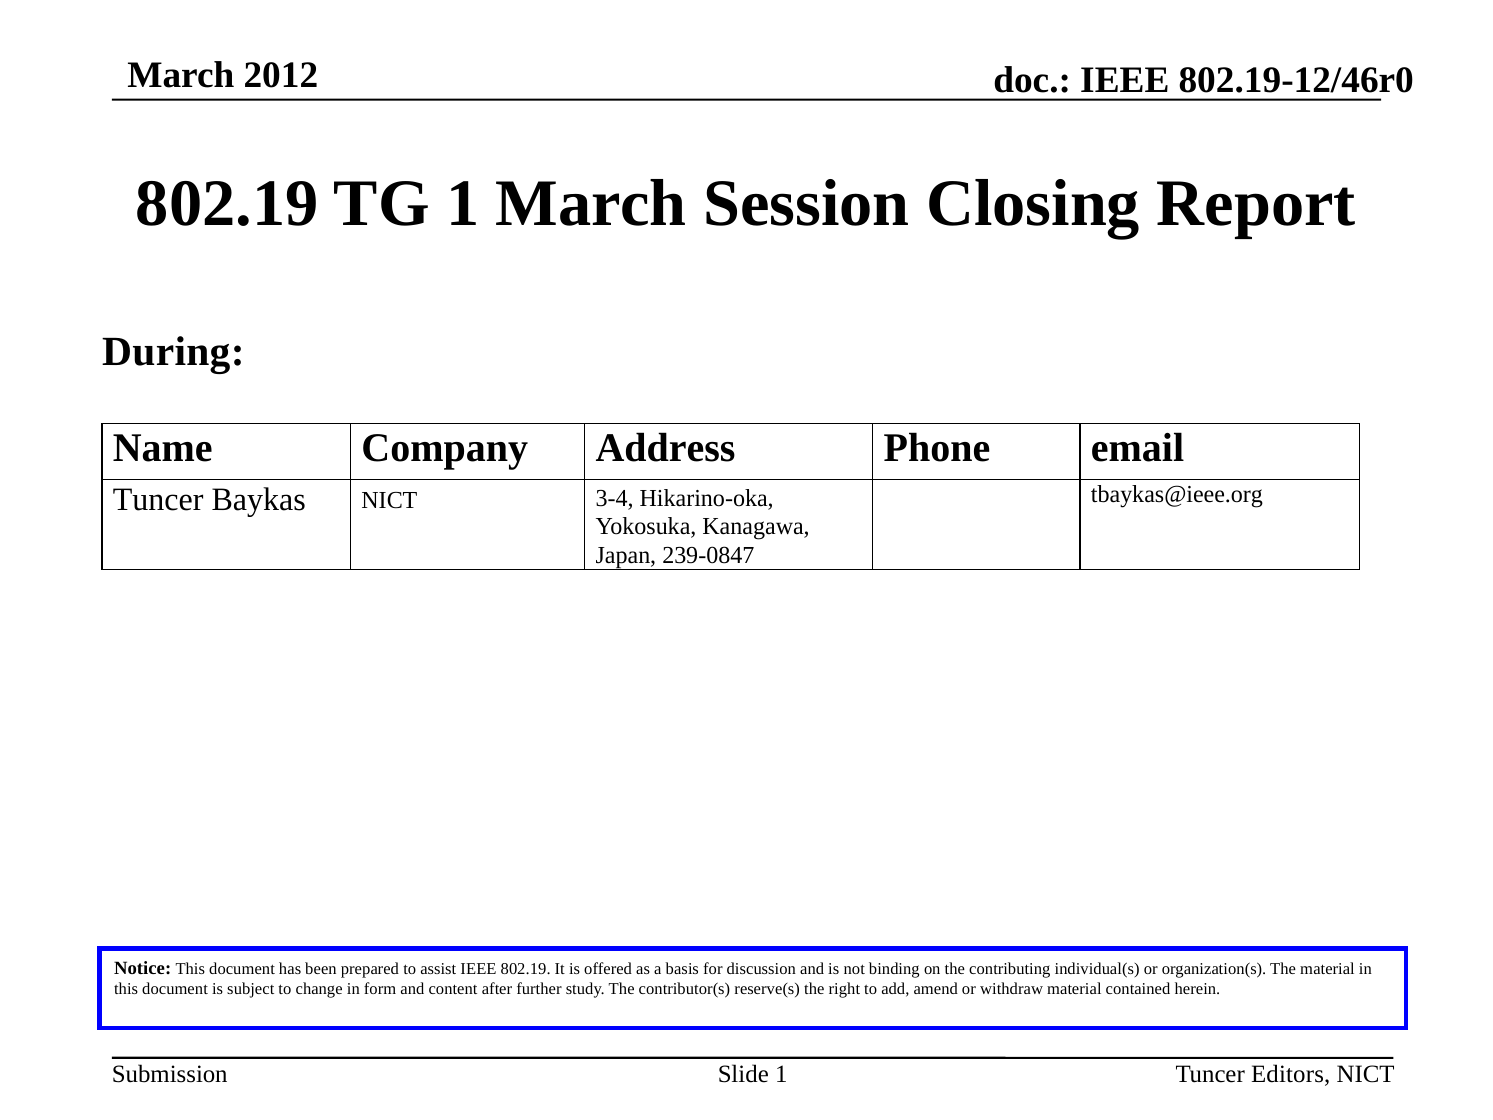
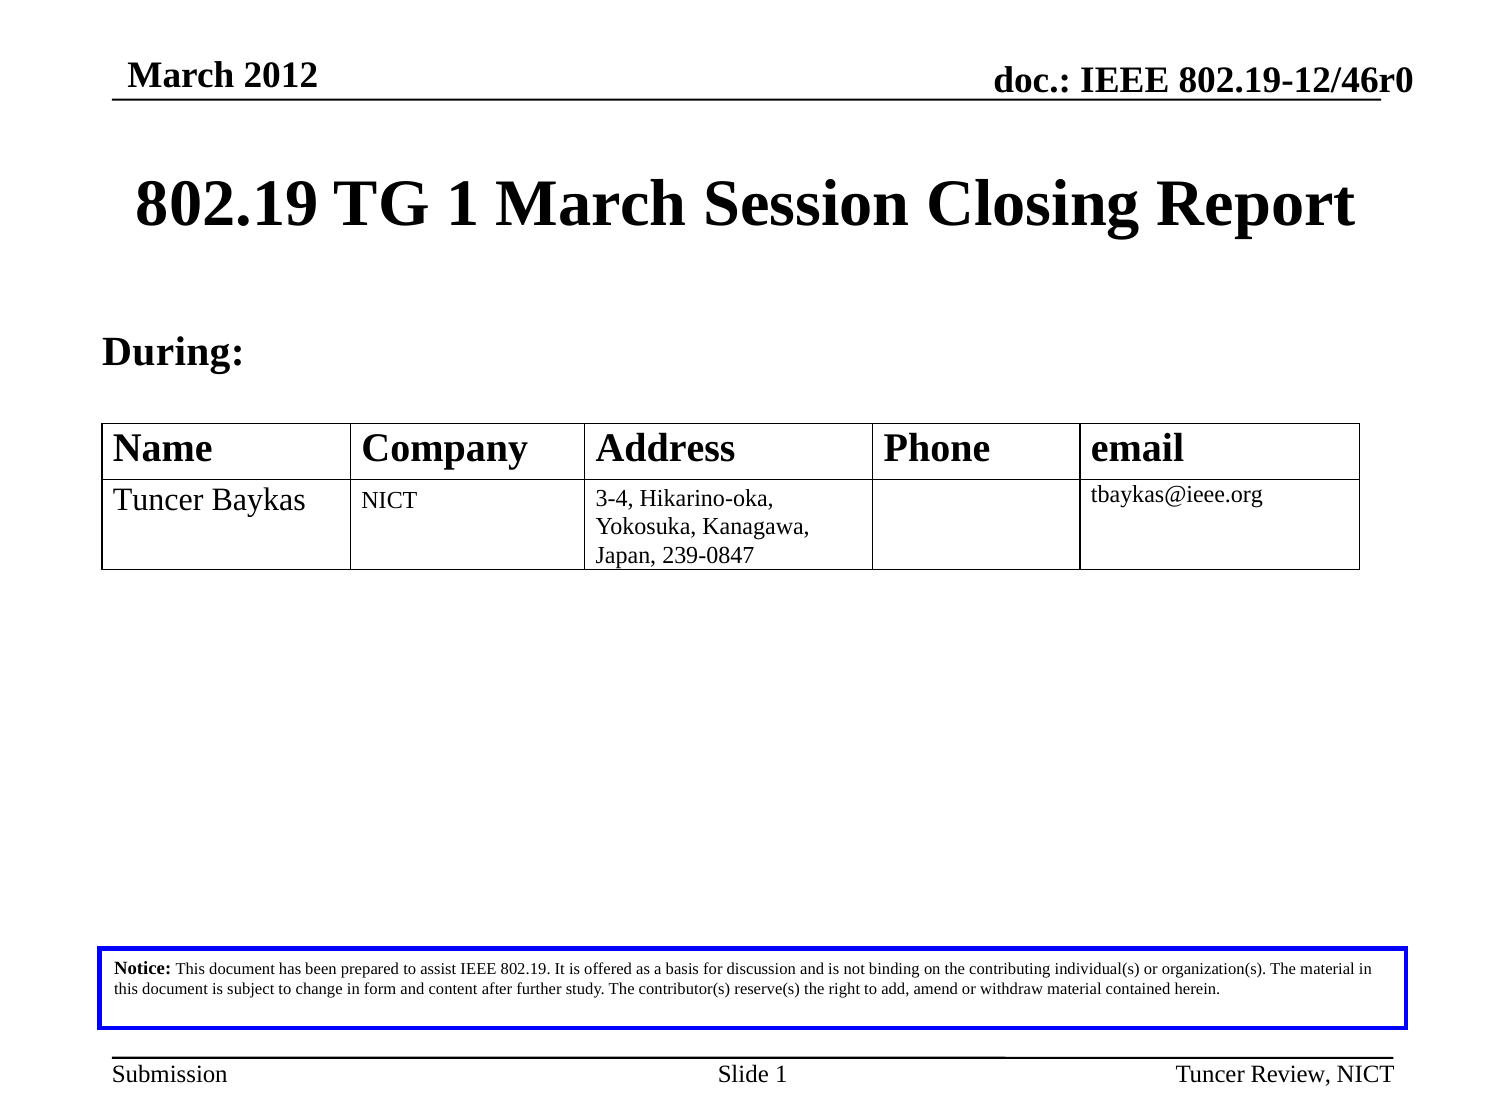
Editors: Editors -> Review (1291, 1074)
